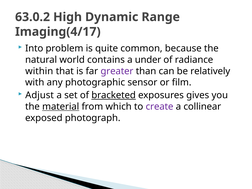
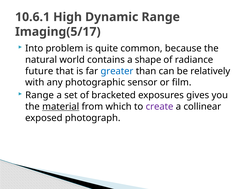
63.0.2: 63.0.2 -> 10.6.1 (33, 17)
Imaging(4/17: Imaging(4/17 -> Imaging(5/17 (58, 32)
under: under -> shape (148, 60)
within: within -> future (39, 71)
greater colour: purple -> blue (117, 71)
Adjust: Adjust -> Range (40, 95)
bracketed underline: present -> none (114, 95)
